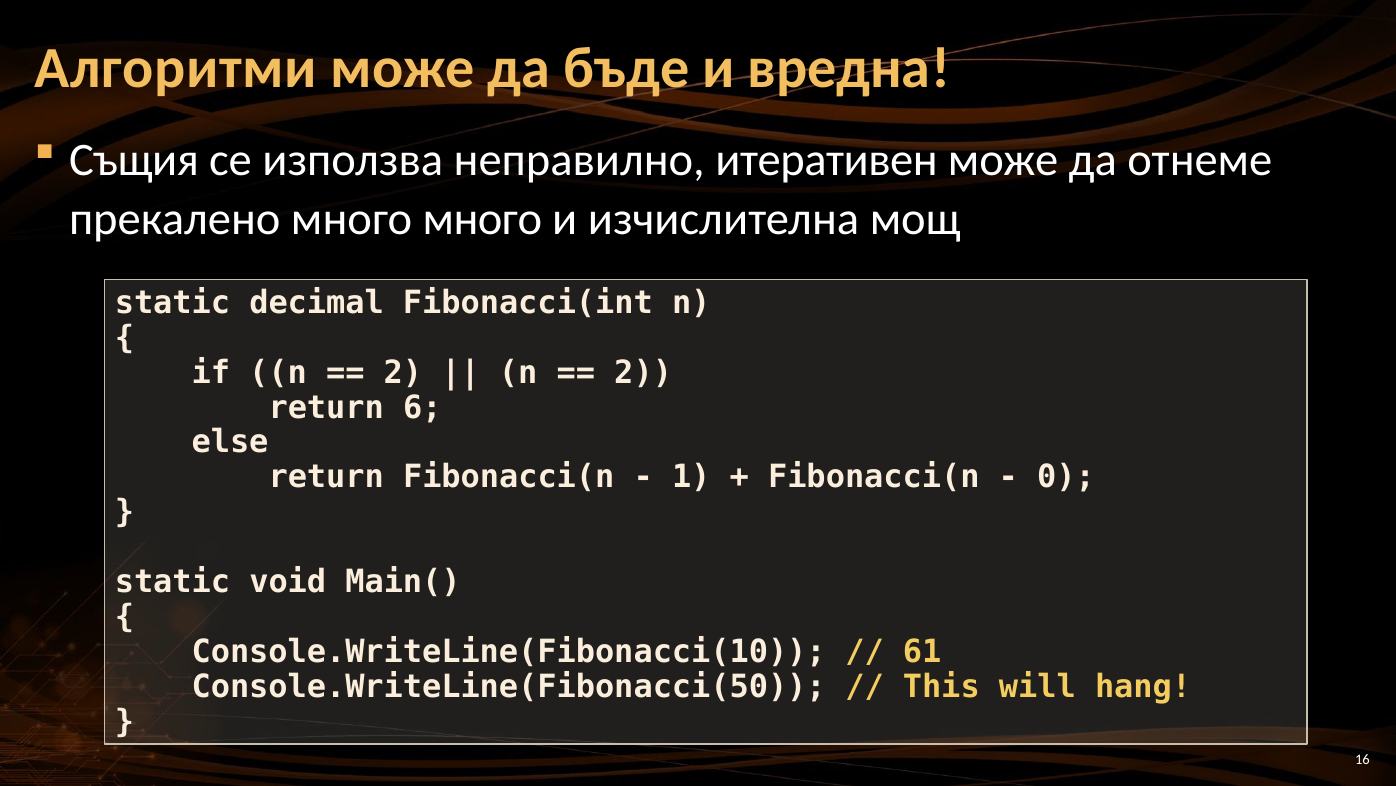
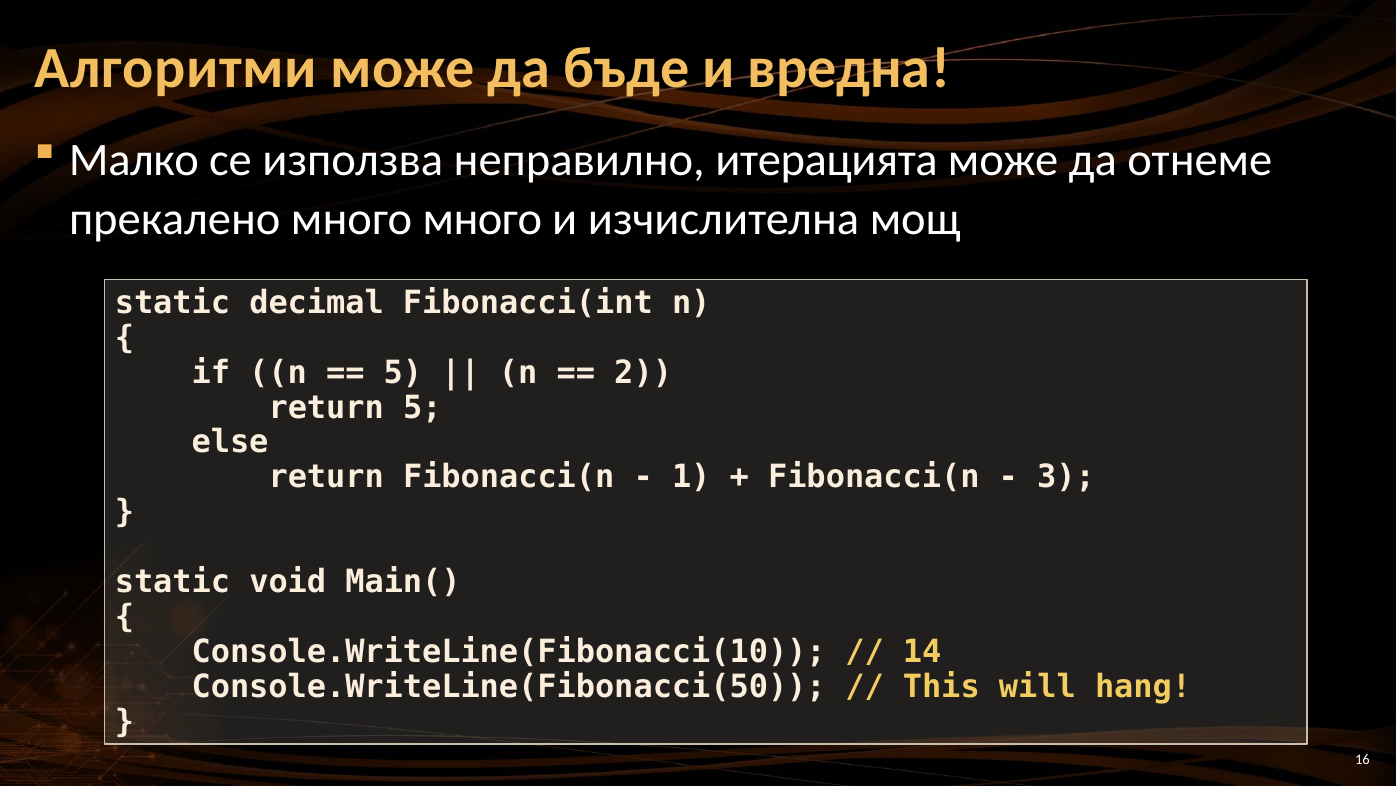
Същия: Същия -> Малко (134, 160)
итеративен: итеративен -> итерацията (827, 160)
2: 2 -> 5 (403, 372)
return 6: 6 -> 5 (422, 407)
0: 0 -> 3 (1066, 477)
61: 61 -> 14 (922, 652)
